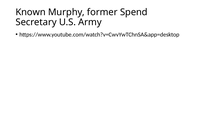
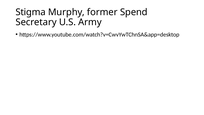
Known: Known -> Stigma (31, 12)
